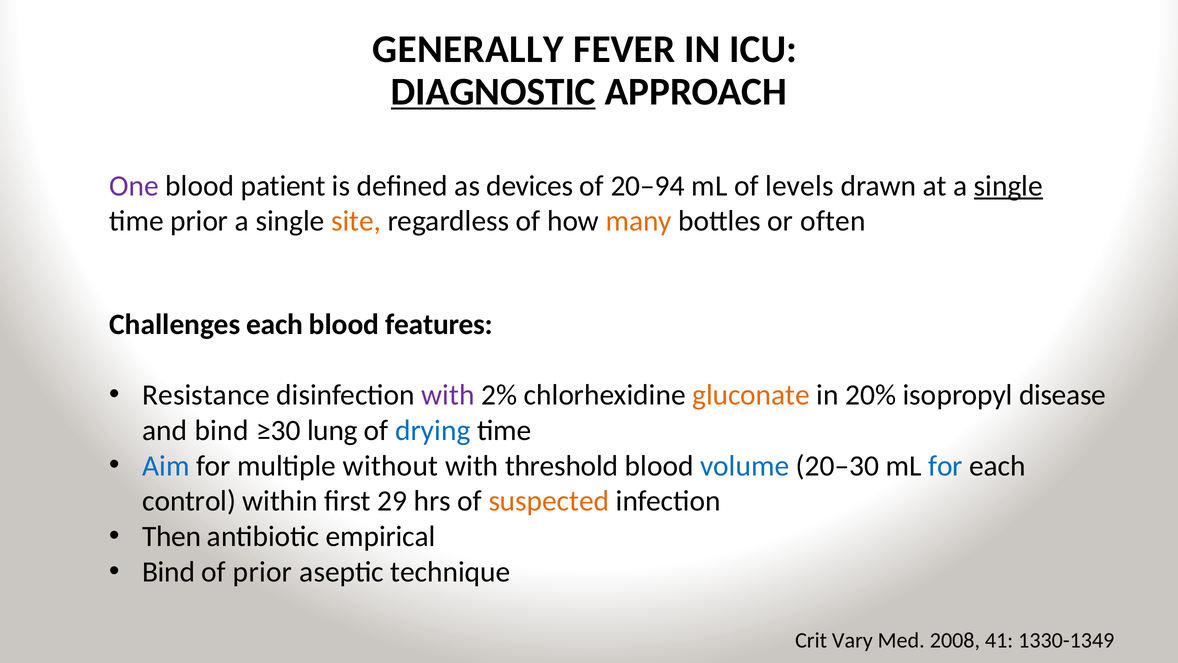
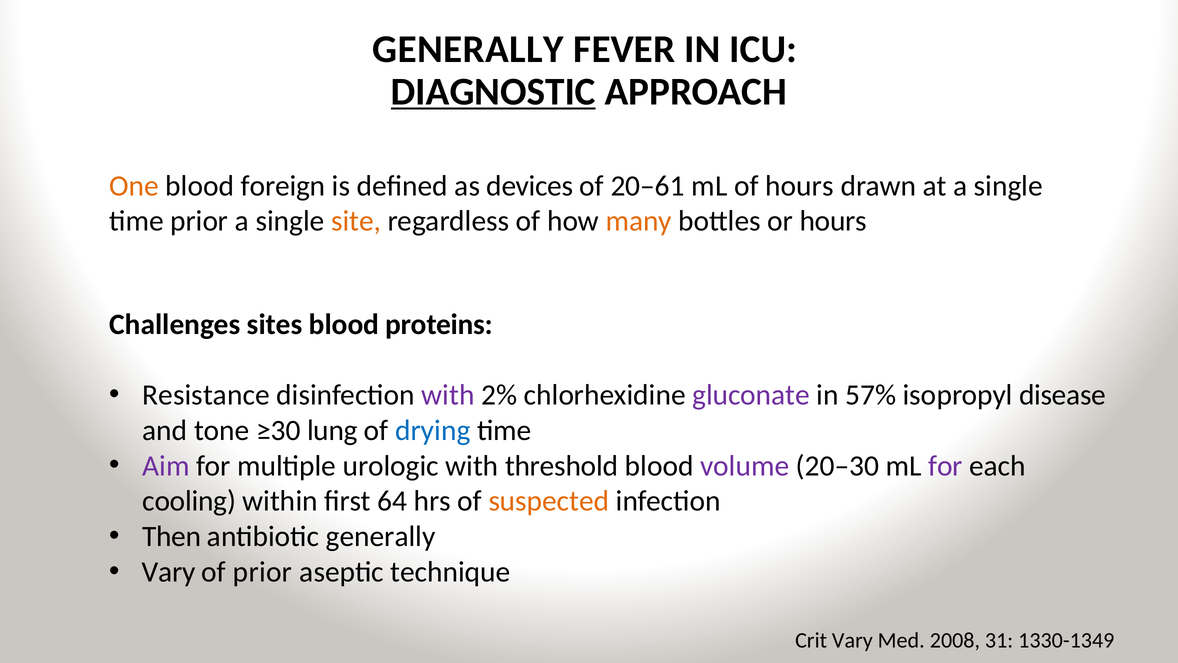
One colour: purple -> orange (134, 186)
patient: patient -> foreign (283, 186)
20–94: 20–94 -> 20–61 (648, 186)
of levels: levels -> hours (800, 186)
single underline: present -> none (1008, 186)
or often: often -> hours (833, 221)
Challenges each: each -> sites (275, 324)
features: features -> proteins (439, 324)
gluconate colour: orange -> purple (751, 395)
20%: 20% -> 57% (871, 395)
and bind: bind -> tone (222, 430)
Aim colour: blue -> purple (166, 466)
without: without -> urologic (391, 466)
volume colour: blue -> purple (745, 466)
for colour: blue -> purple (945, 466)
control: control -> cooling (189, 501)
29: 29 -> 64 (392, 501)
antibiotic empirical: empirical -> generally (381, 536)
Bind: Bind -> Vary (169, 572)
41: 41 -> 31 (999, 640)
